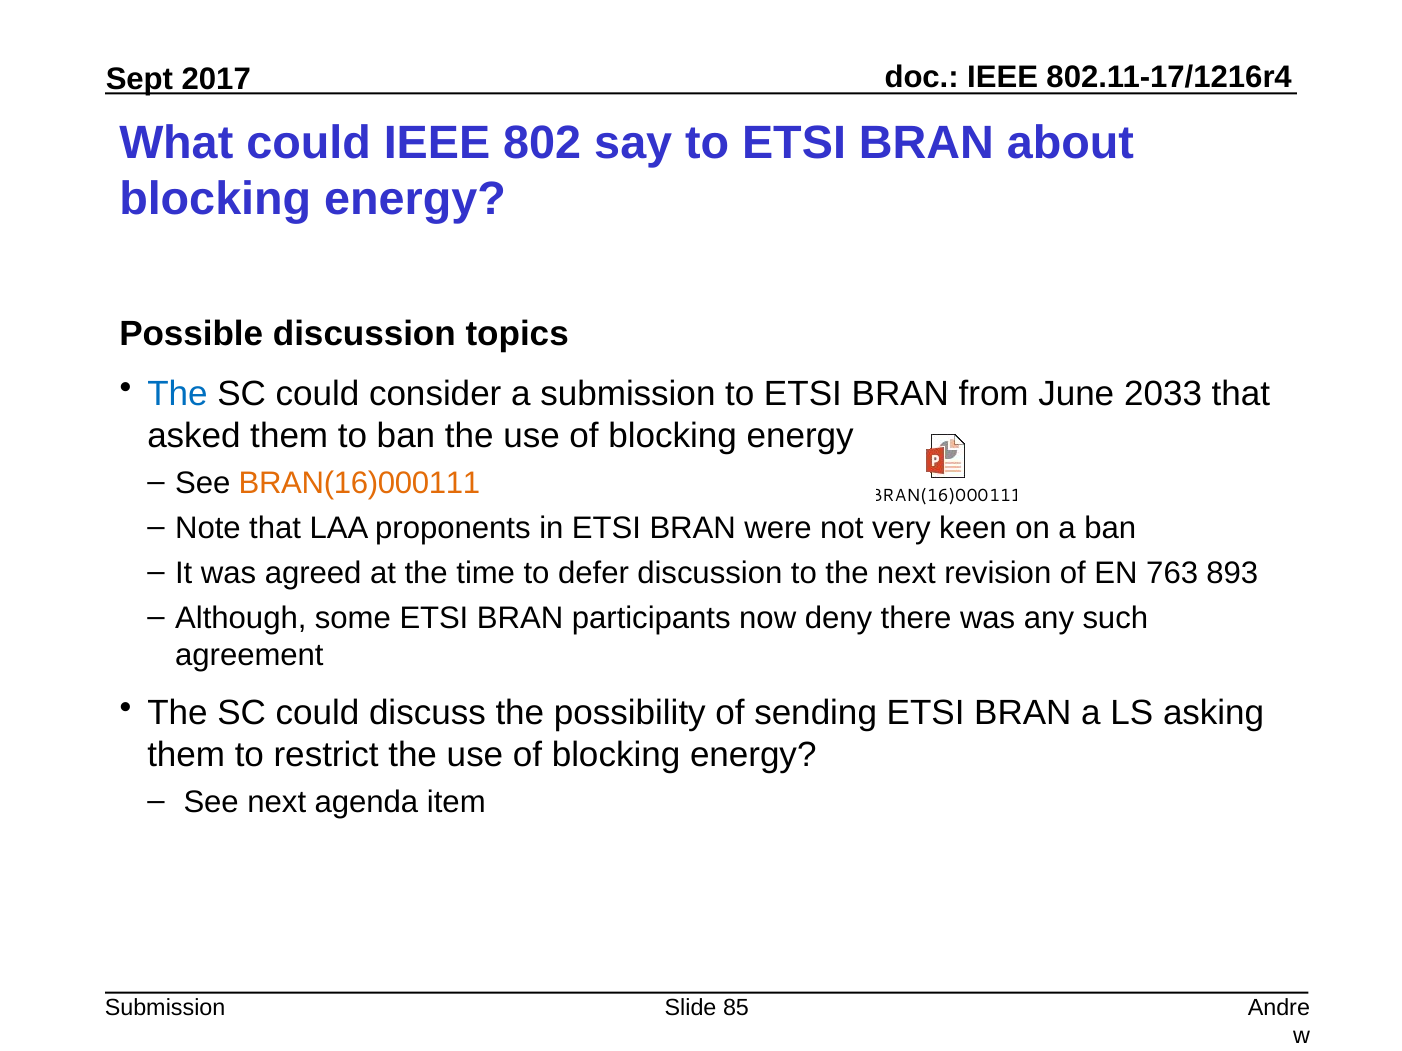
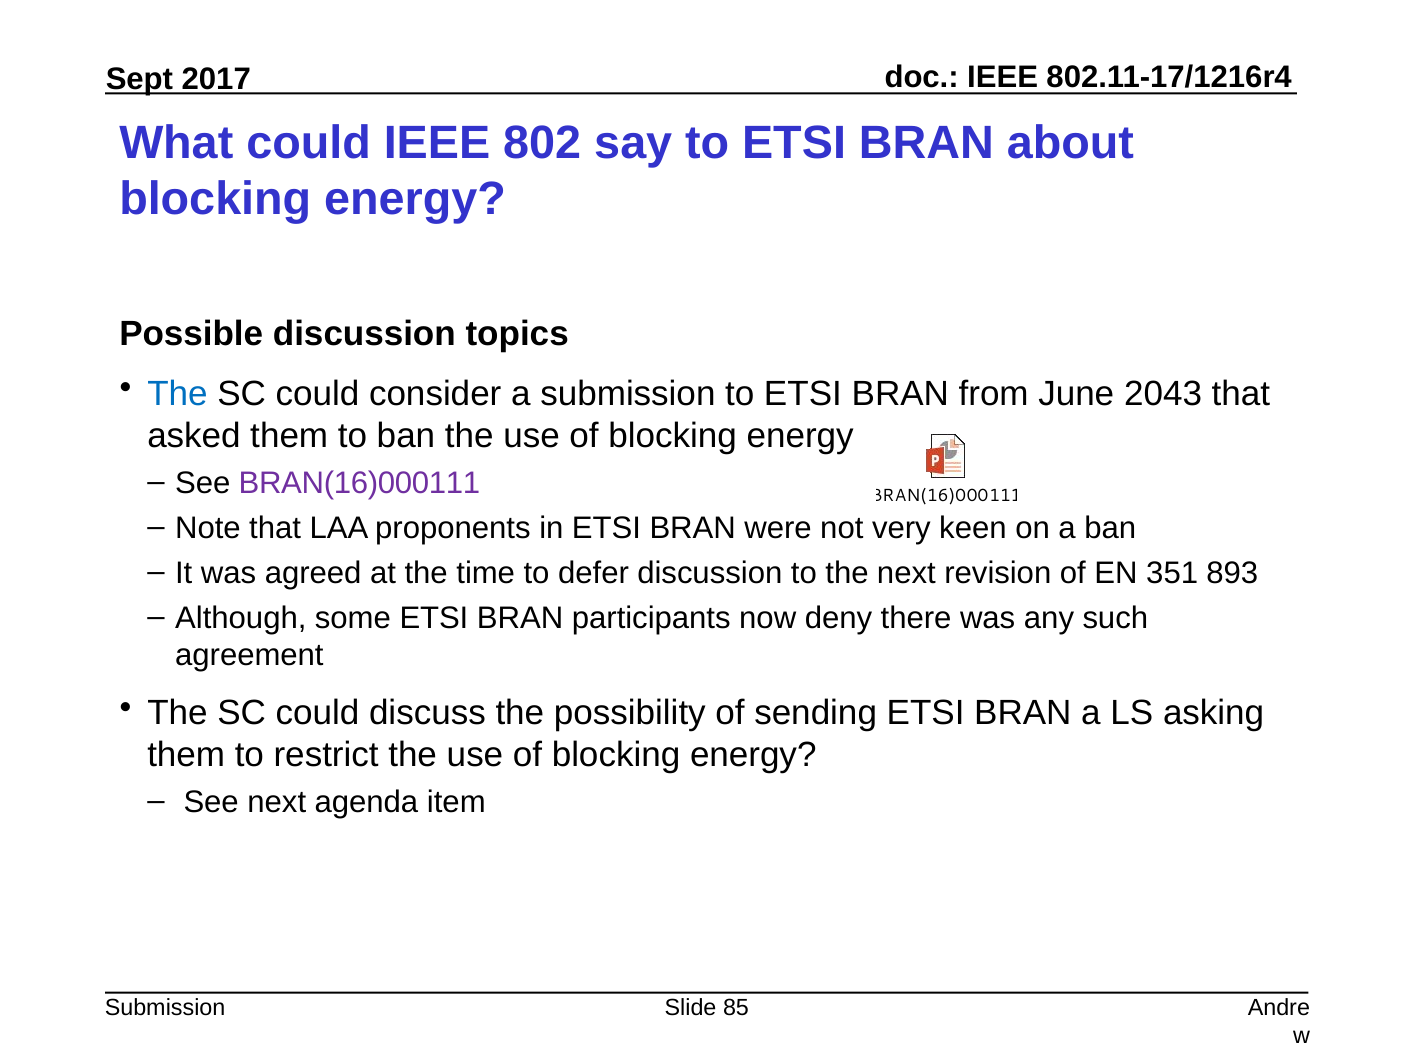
2033: 2033 -> 2043 (1163, 394)
BRAN(16)000111 colour: orange -> purple (359, 483)
763: 763 -> 351 (1172, 573)
